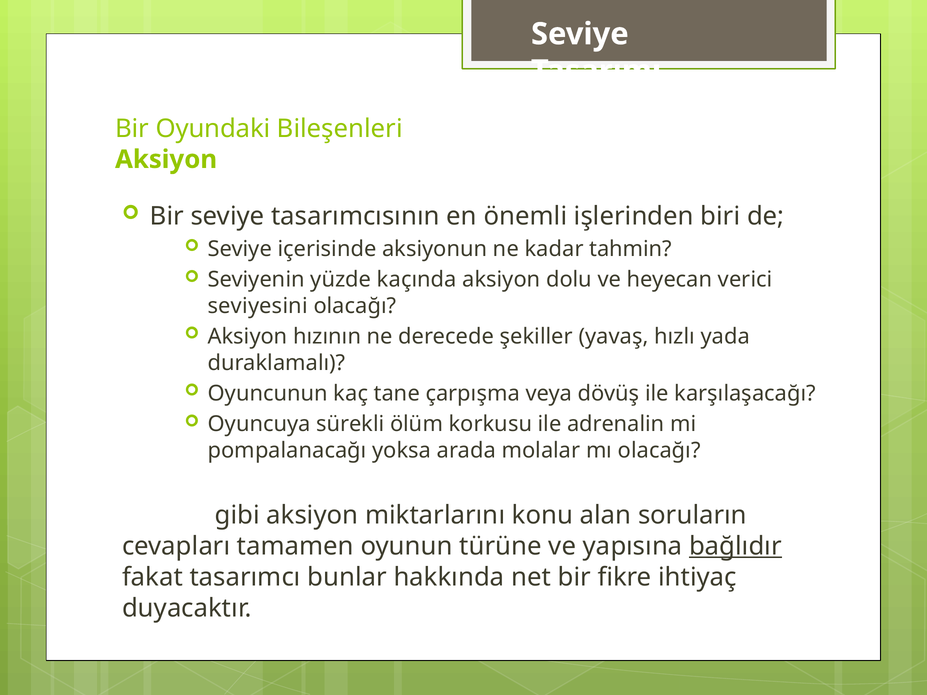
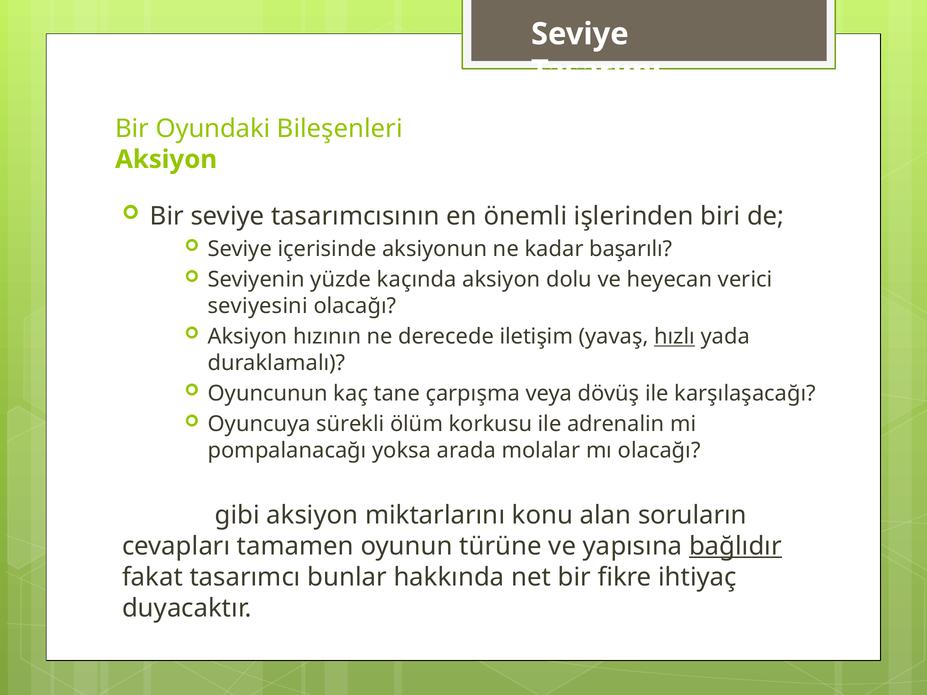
tahmin: tahmin -> başarılı (631, 249)
şekiller: şekiller -> iletişim (536, 337)
hızlı underline: none -> present (675, 337)
